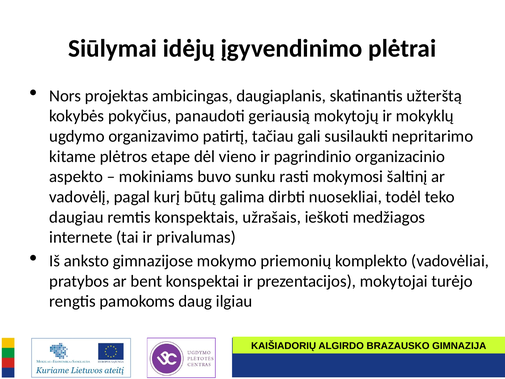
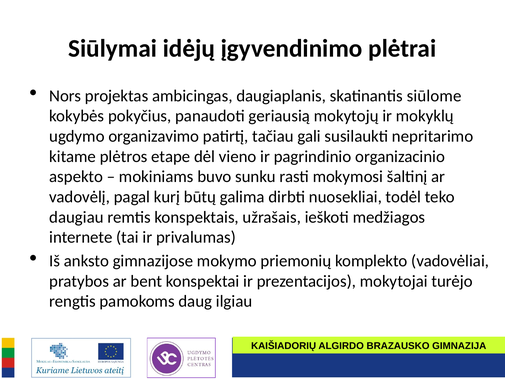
užterštą: užterštą -> siūlome (434, 96)
